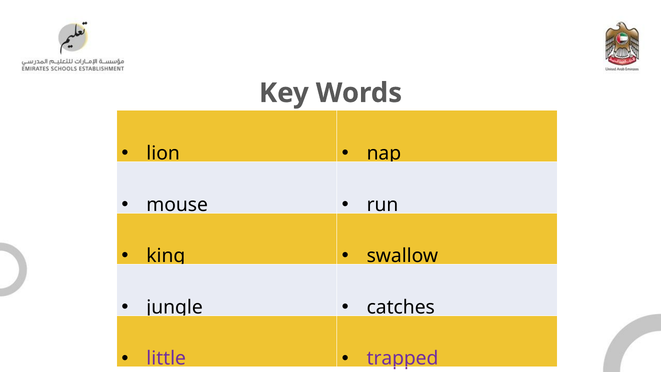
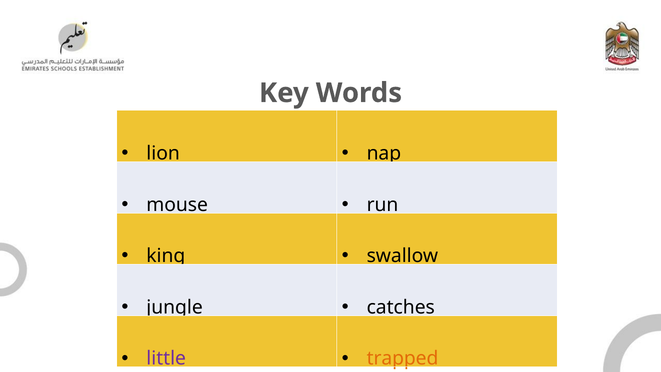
trapped colour: purple -> orange (403, 358)
